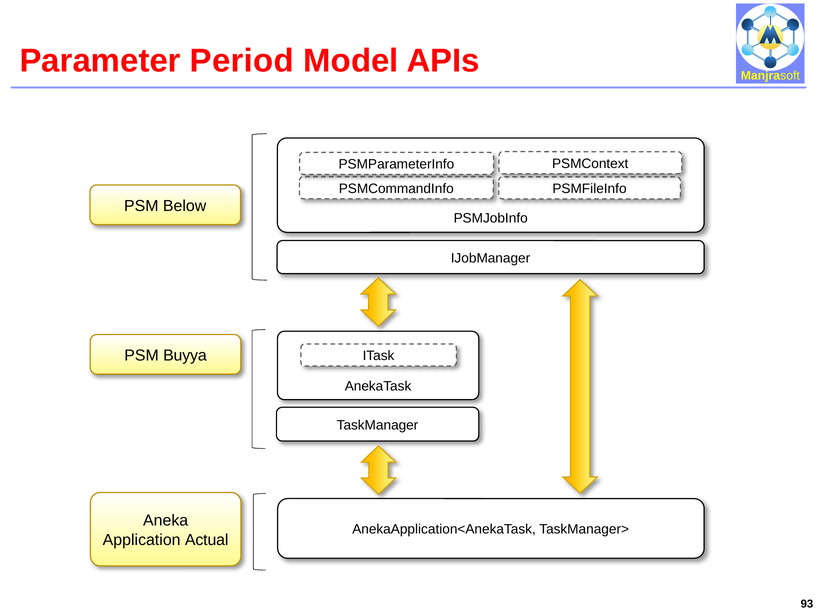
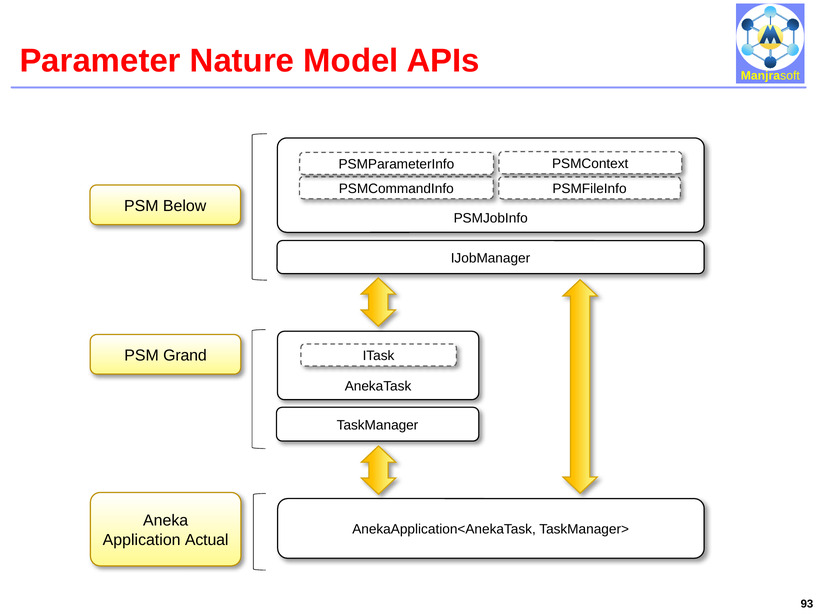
Period: Period -> Nature (242, 61)
Buyya: Buyya -> Grand (185, 355)
